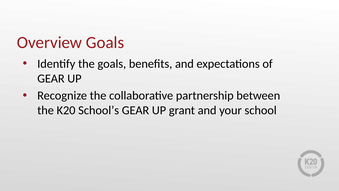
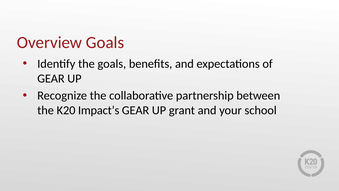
School’s: School’s -> Impact’s (99, 110)
